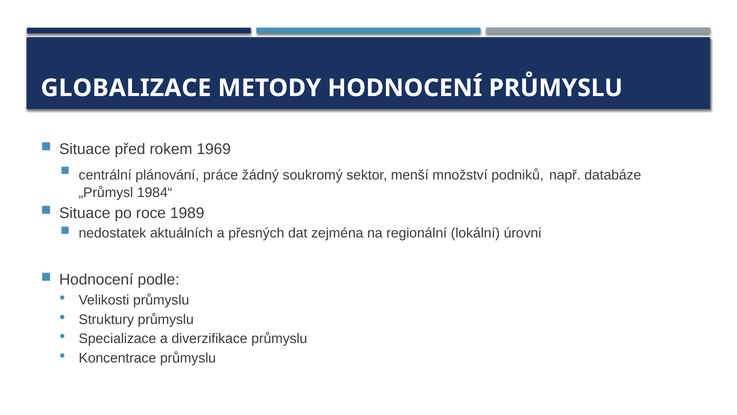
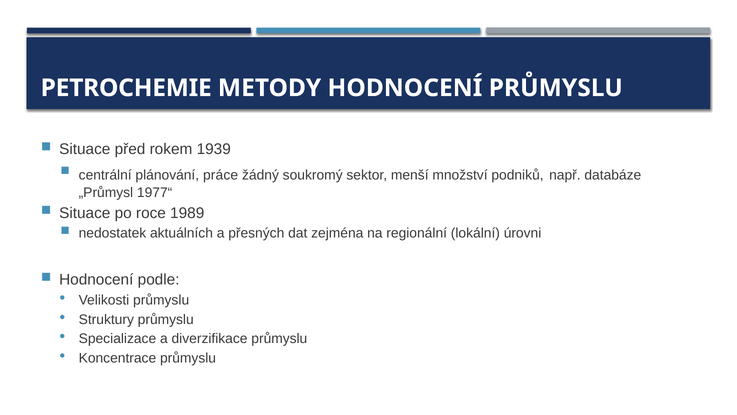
GLOBALIZACE: GLOBALIZACE -> PETROCHEMIE (126, 88)
1969: 1969 -> 1939 (214, 149)
1984“: 1984“ -> 1977“ (155, 192)
